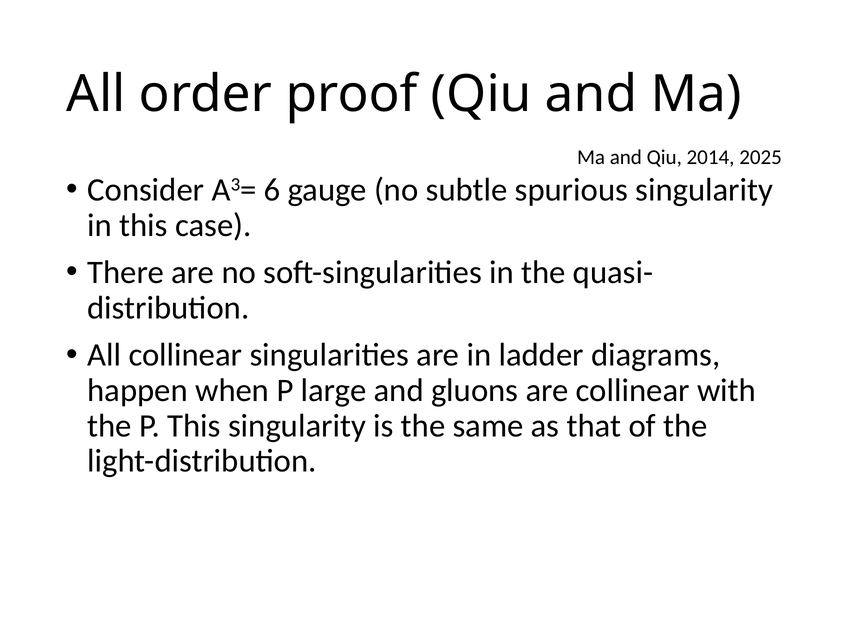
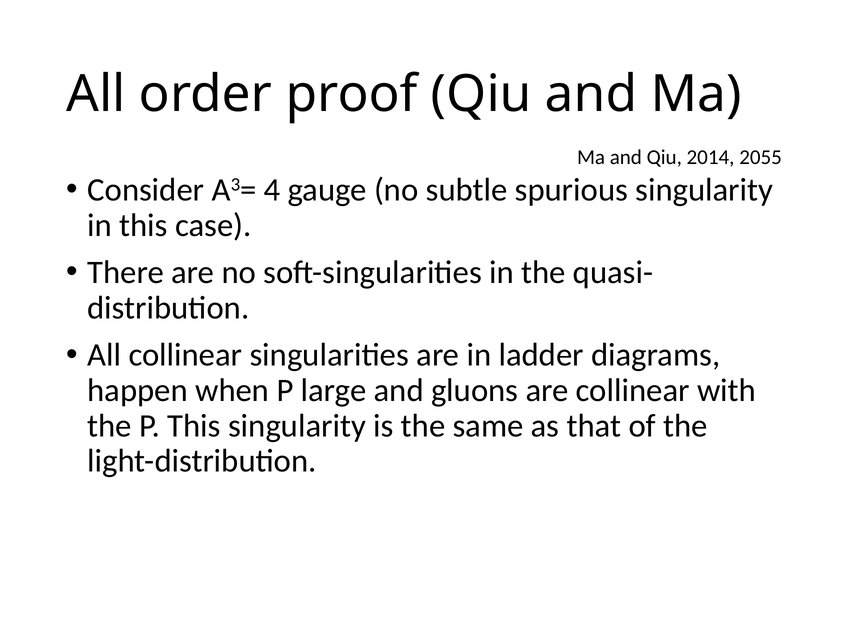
2025: 2025 -> 2055 (761, 157)
6: 6 -> 4 (272, 190)
